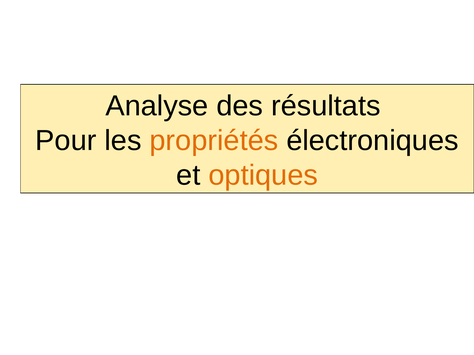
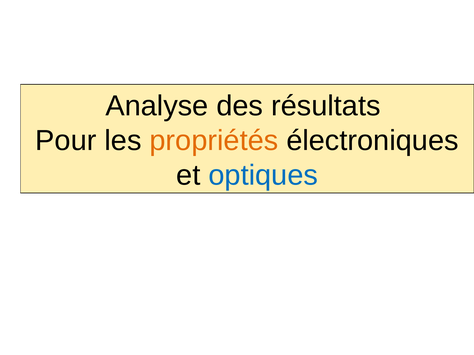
optiques colour: orange -> blue (263, 176)
